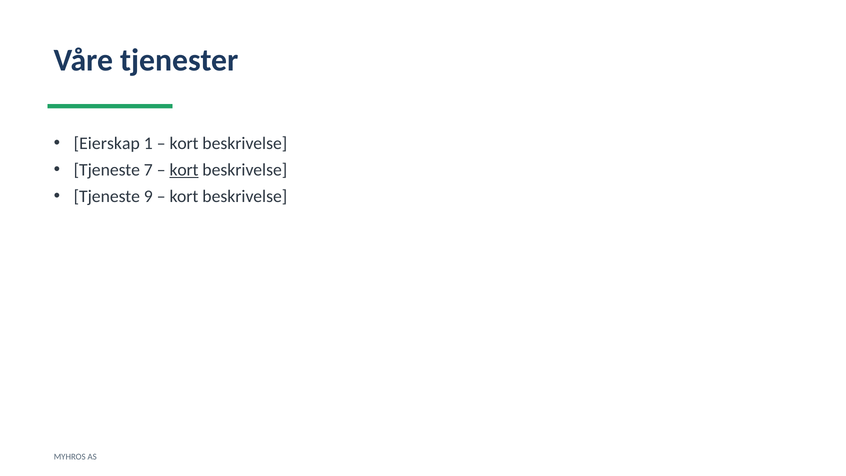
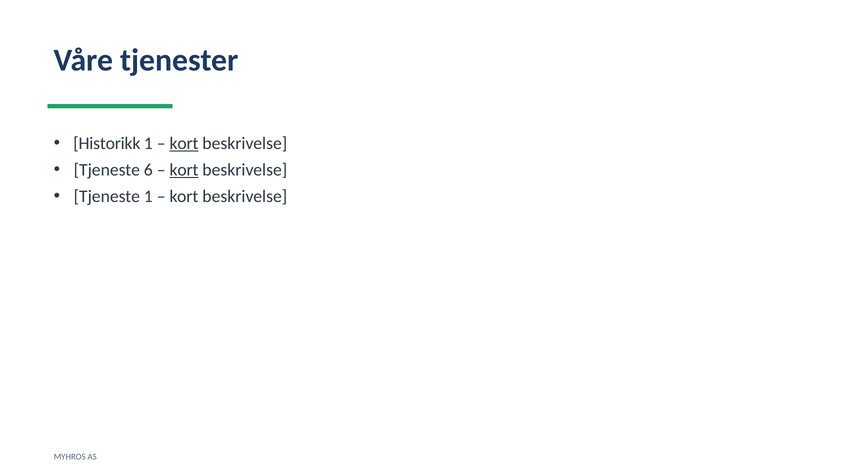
Eierskap: Eierskap -> Historikk (107, 143)
kort underline: none -> present (184, 143)
7: 7 -> 6 (148, 170)
Tjeneste 9: 9 -> 1 (148, 196)
